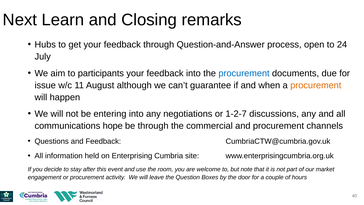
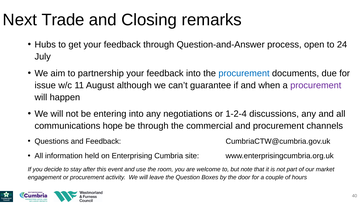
Learn: Learn -> Trade (63, 20)
participants: participants -> partnership (101, 73)
procurement colour: orange -> purple (316, 85)
1-2-7: 1-2-7 -> 1-2-4 (236, 114)
